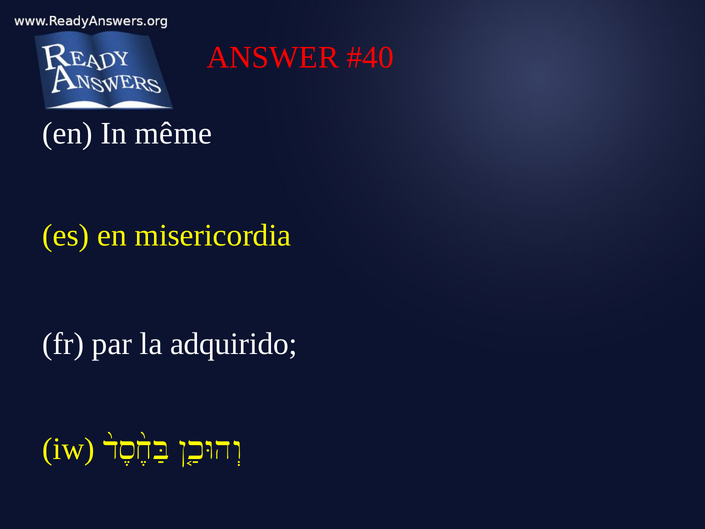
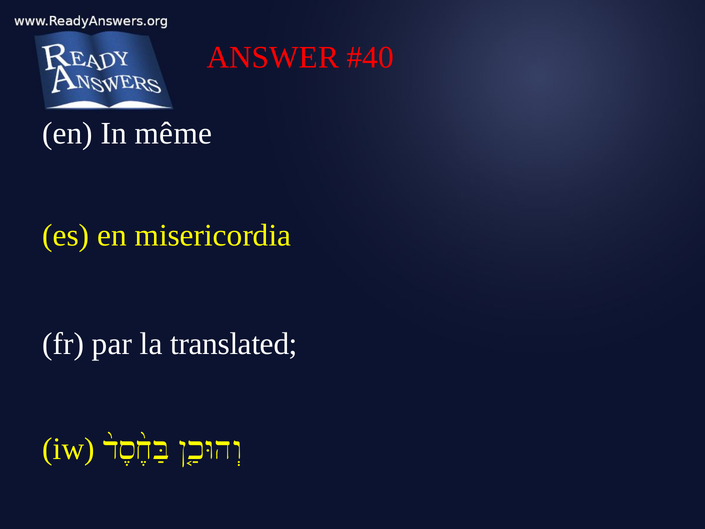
adquirido: adquirido -> translated (234, 344)
